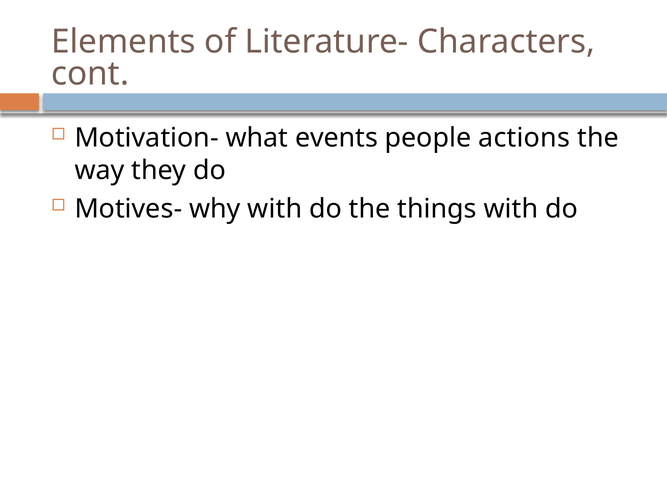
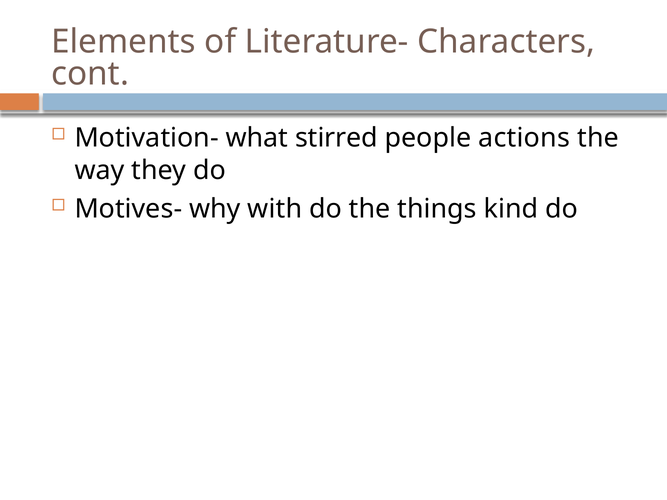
events: events -> stirred (337, 138)
things with: with -> kind (511, 209)
